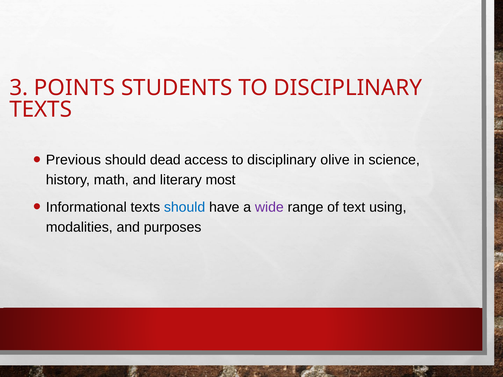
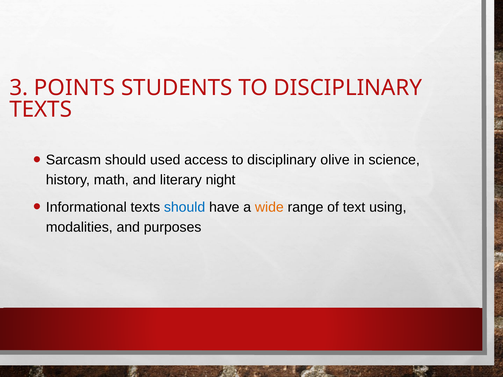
Previous: Previous -> Sarcasm (73, 160)
dead: dead -> used (165, 160)
most: most -> night (221, 180)
wide colour: purple -> orange (269, 207)
